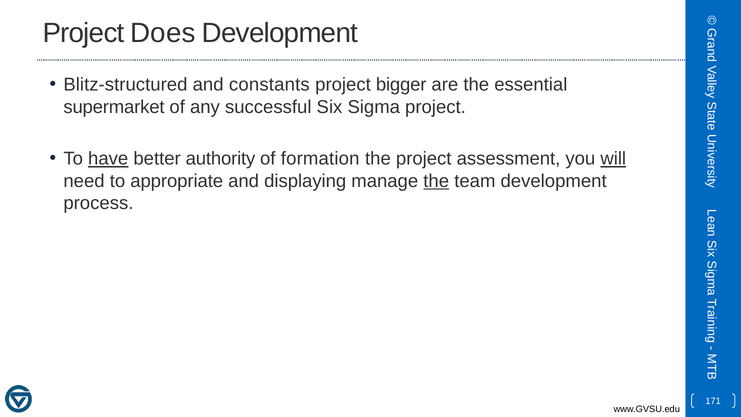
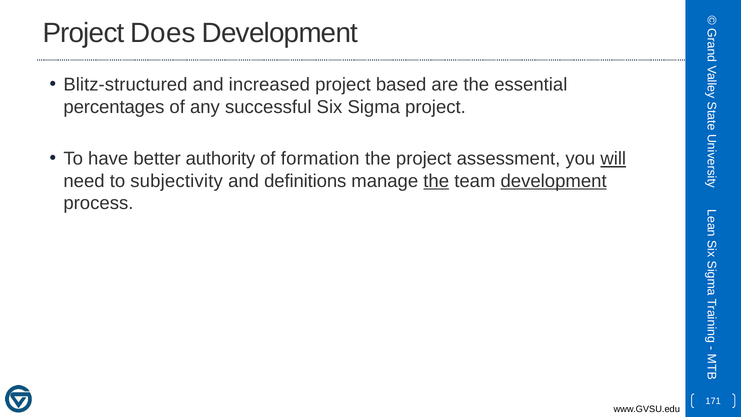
constants: constants -> increased (269, 85)
bigger: bigger -> based (401, 85)
supermarket: supermarket -> percentages (114, 107)
have underline: present -> none (108, 159)
appropriate: appropriate -> subjectivity (177, 181)
displaying: displaying -> definitions (305, 181)
development underline: none -> present (554, 181)
